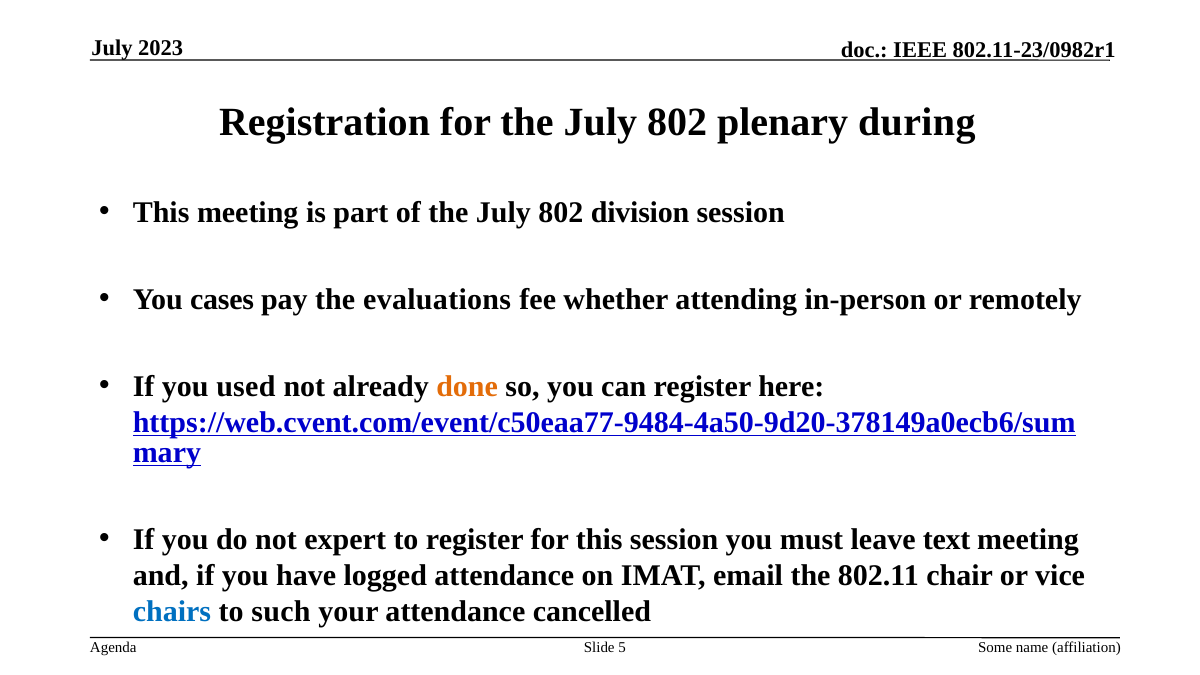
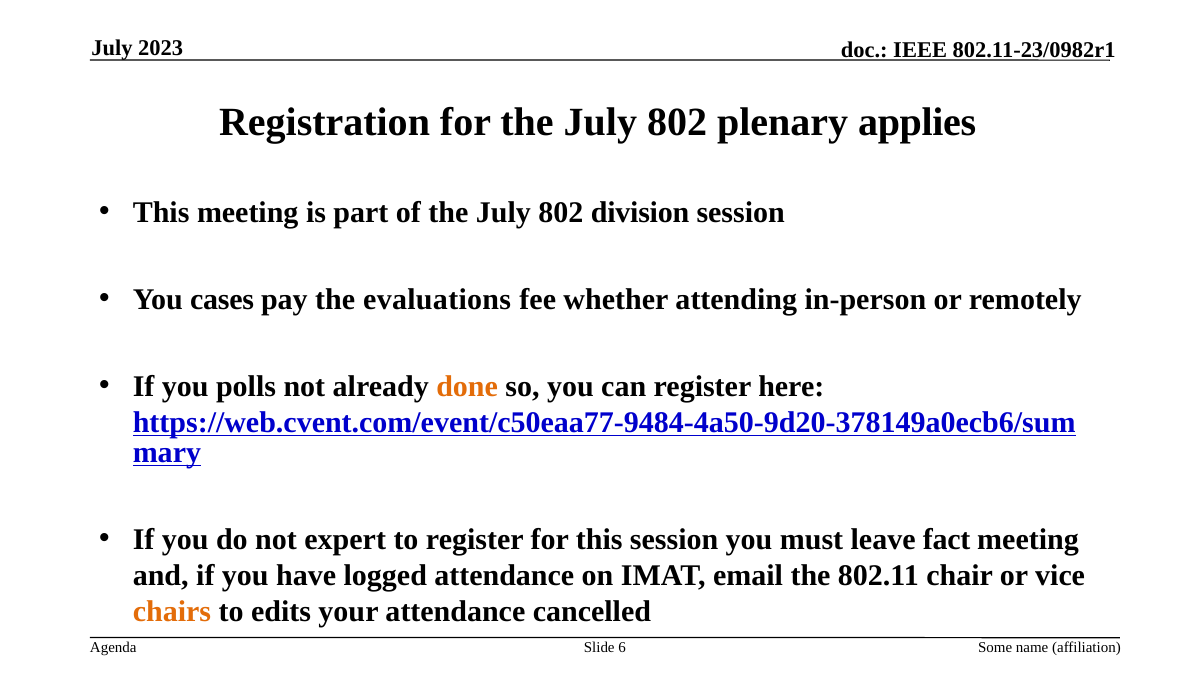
during: during -> applies (917, 123)
used: used -> polls (246, 386)
text: text -> fact (947, 539)
chairs colour: blue -> orange (172, 611)
such: such -> edits (281, 611)
5: 5 -> 6 (622, 647)
